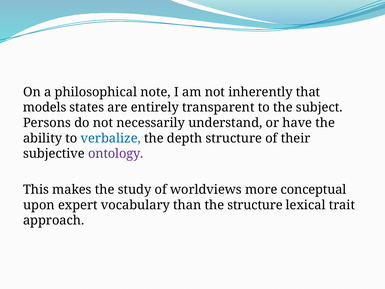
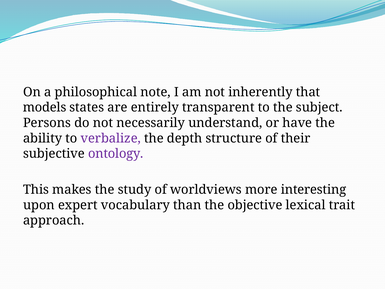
verbalize colour: blue -> purple (111, 138)
conceptual: conceptual -> interesting (314, 190)
the structure: structure -> objective (255, 205)
